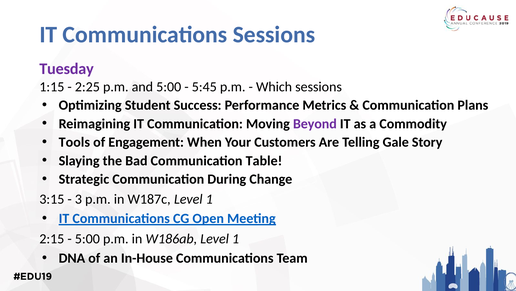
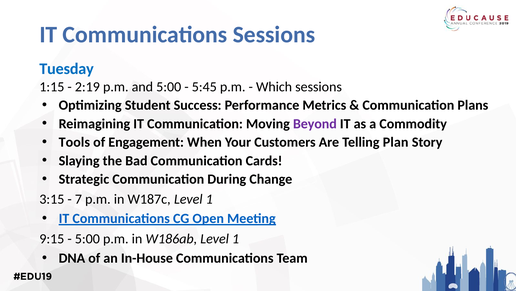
Tuesday colour: purple -> blue (67, 69)
2:25: 2:25 -> 2:19 (87, 87)
Gale: Gale -> Plan (396, 142)
Table: Table -> Cards (264, 160)
3: 3 -> 7 (78, 199)
2:15: 2:15 -> 9:15 (52, 238)
